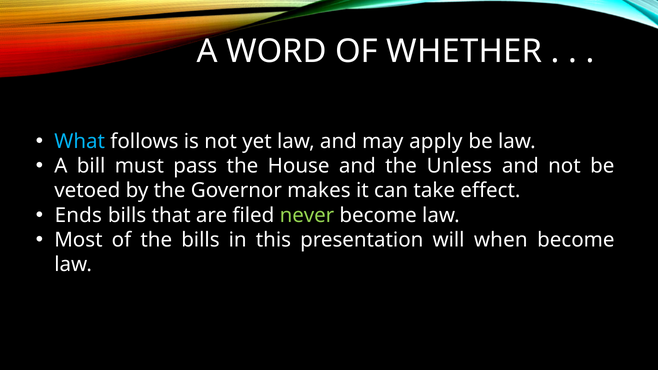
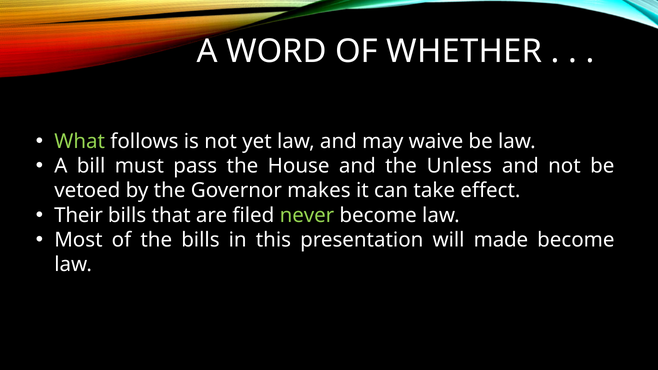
What colour: light blue -> light green (80, 141)
apply: apply -> waive (436, 141)
Ends: Ends -> Their (79, 215)
when: when -> made (501, 240)
